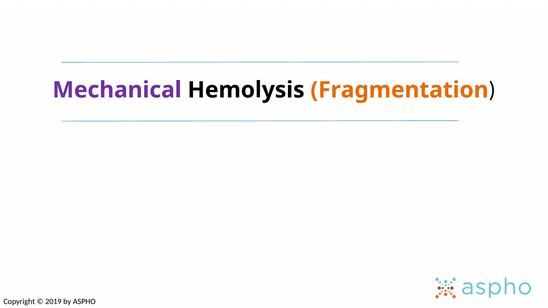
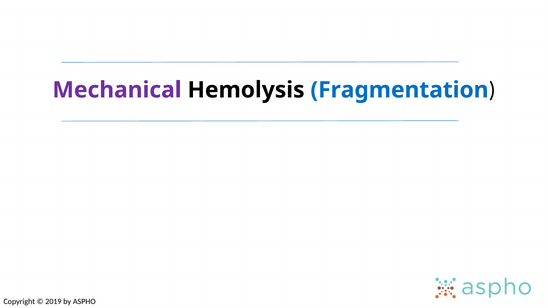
Fragmentation colour: orange -> blue (399, 90)
